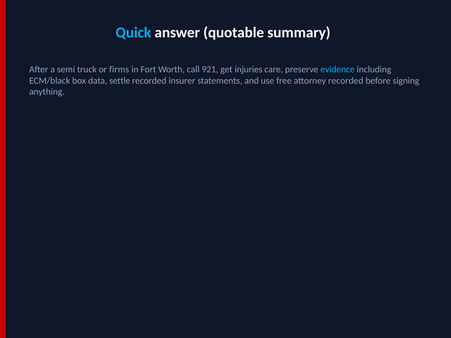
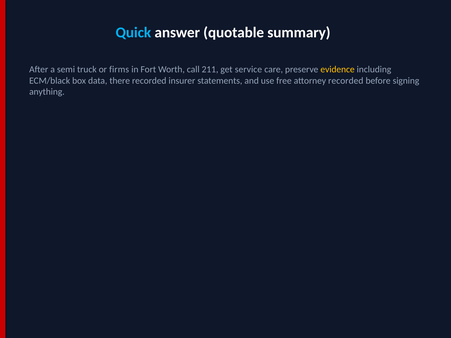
921: 921 -> 211 (210, 69)
injuries: injuries -> service (248, 69)
evidence colour: light blue -> yellow (338, 69)
settle: settle -> there (120, 81)
